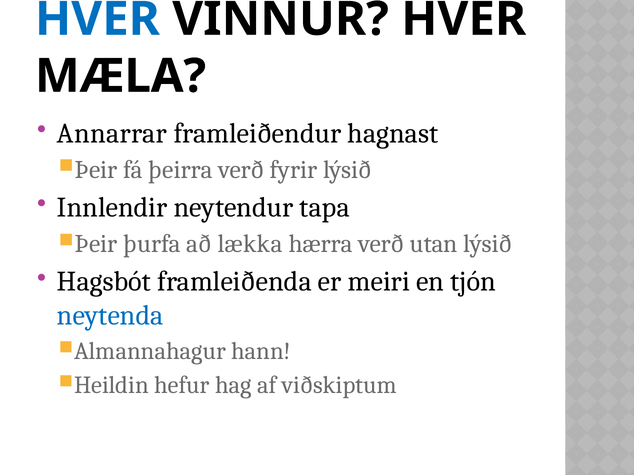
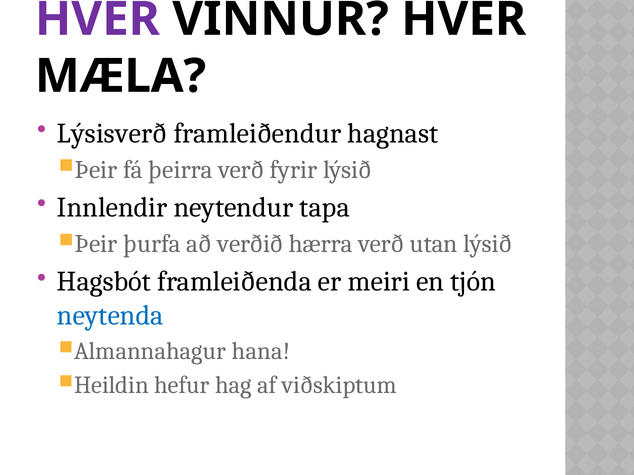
HVER colour: blue -> purple (97, 19)
Annarrar: Annarrar -> Lýsisverð (112, 134)
lækka: lækka -> verðið (250, 244)
hann: hann -> hana (261, 352)
